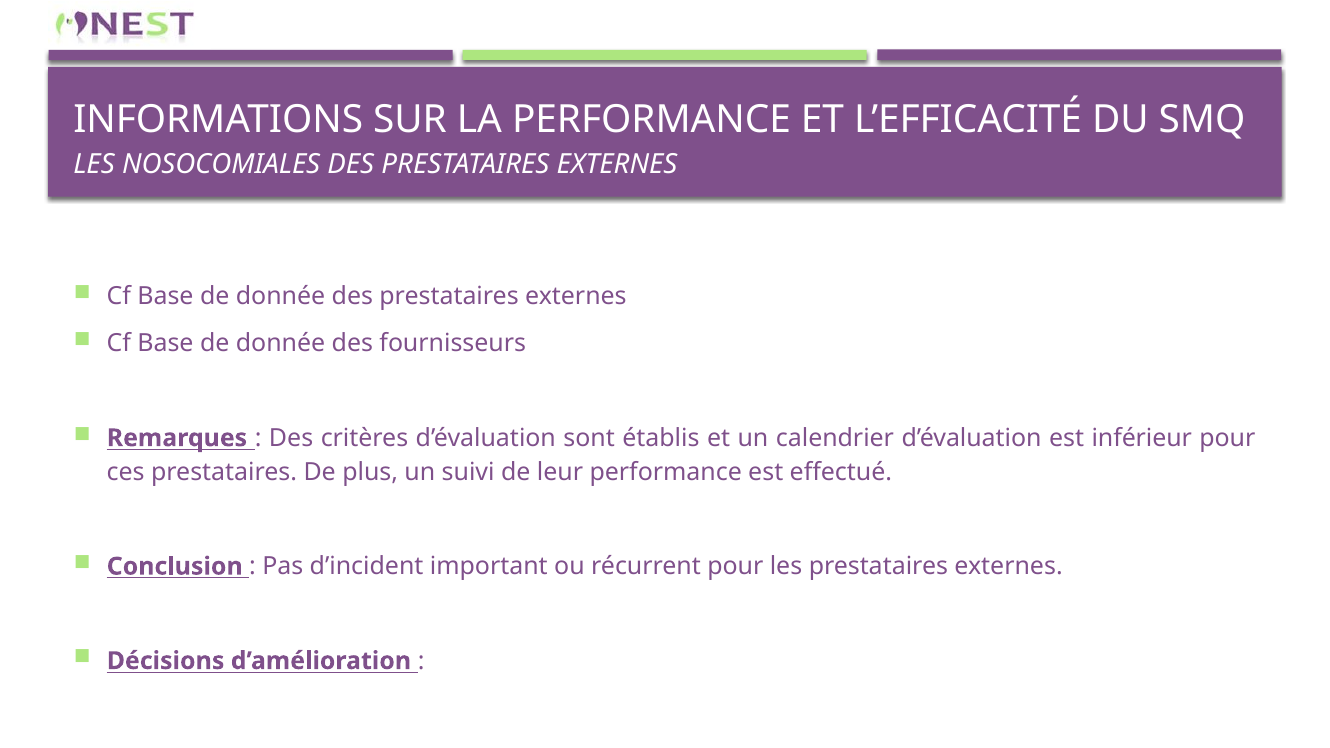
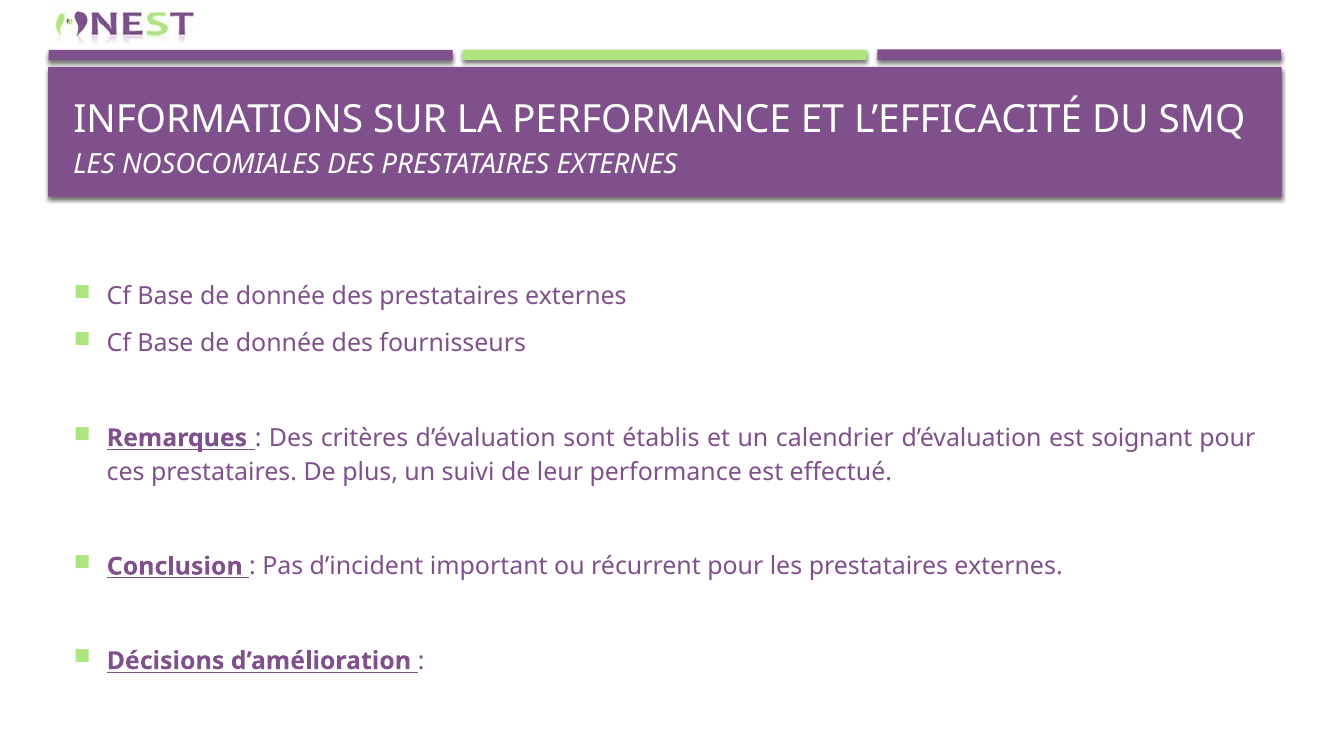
inférieur: inférieur -> soignant (1142, 438)
